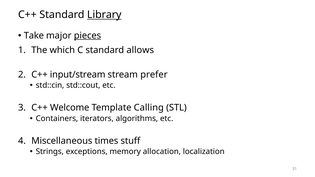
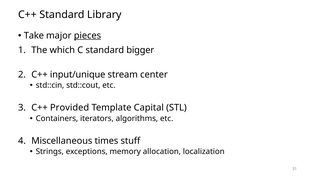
Library underline: present -> none (104, 15)
allows: allows -> bigger (140, 50)
input/stream: input/stream -> input/unique (78, 75)
prefer: prefer -> center (154, 75)
Welcome: Welcome -> Provided (70, 108)
Calling: Calling -> Capital (149, 108)
